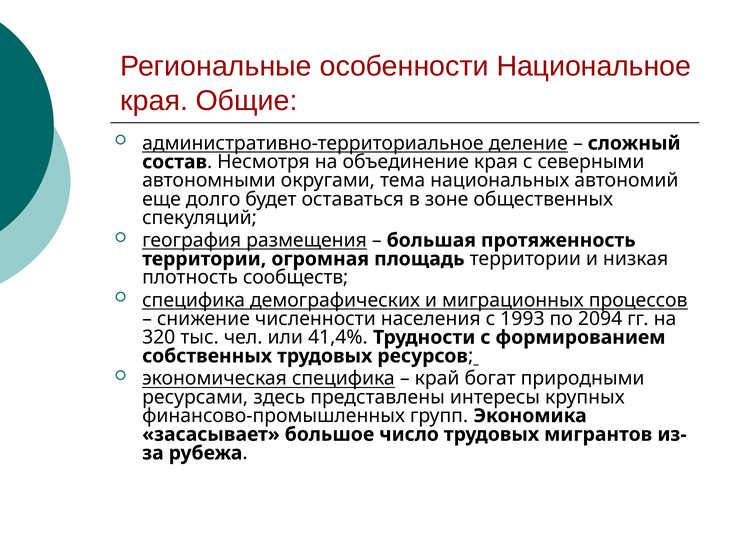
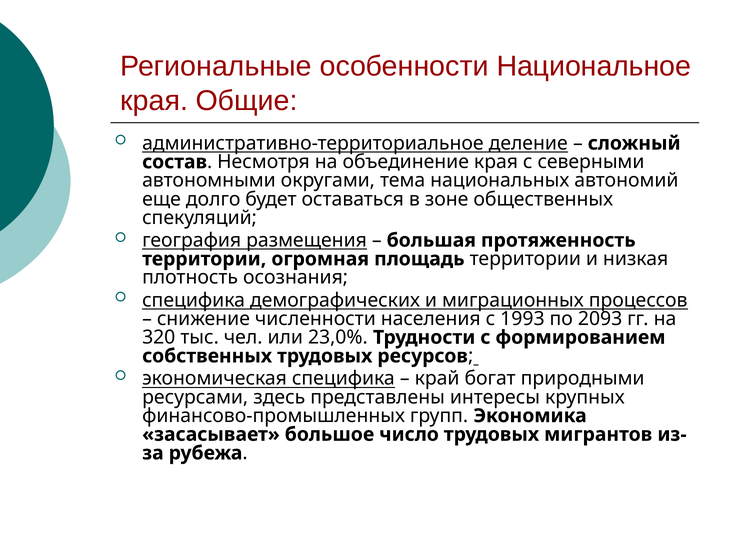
сообществ: сообществ -> осознания (296, 278)
2094: 2094 -> 2093 (600, 319)
41,4%: 41,4% -> 23,0% (338, 337)
